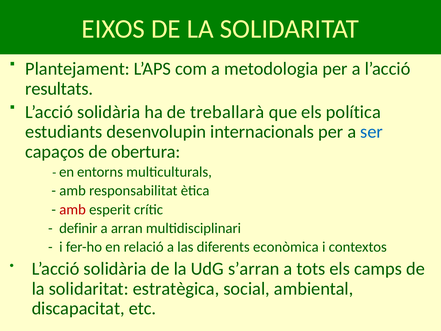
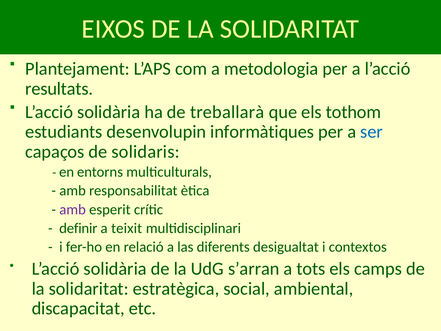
política: política -> tothom (353, 112)
internacionals: internacionals -> informàtiques (262, 132)
obertura: obertura -> solidaris (146, 152)
amb colour: red -> purple (73, 209)
arran: arran -> teixit (127, 228)
econòmica: econòmica -> desigualtat (286, 247)
